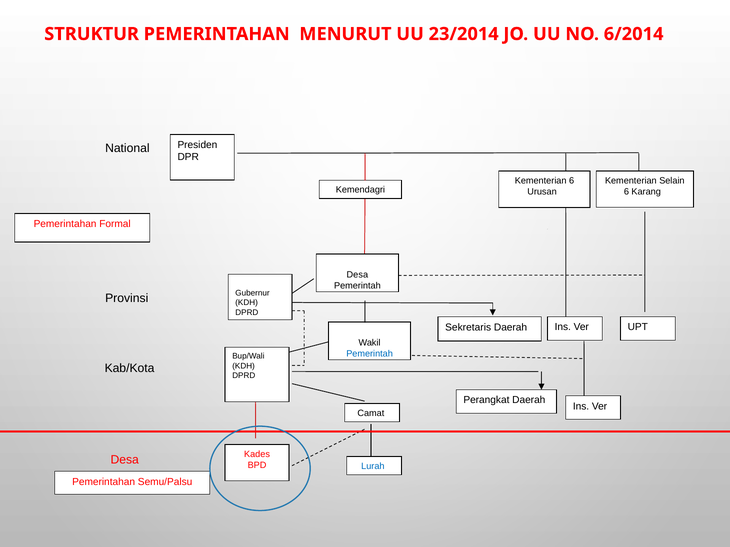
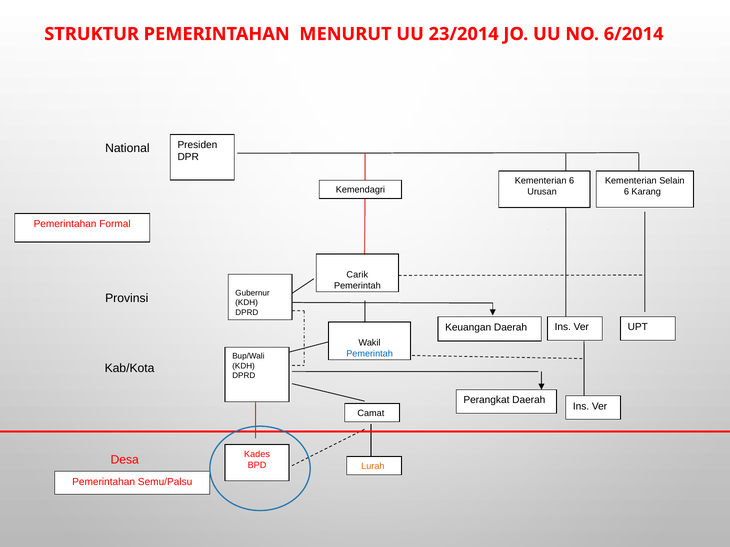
Desa: Desa -> Carik (357, 275)
Sekretaris: Sekretaris -> Keuangan (468, 327)
Lurah colour: blue -> orange (373, 467)
